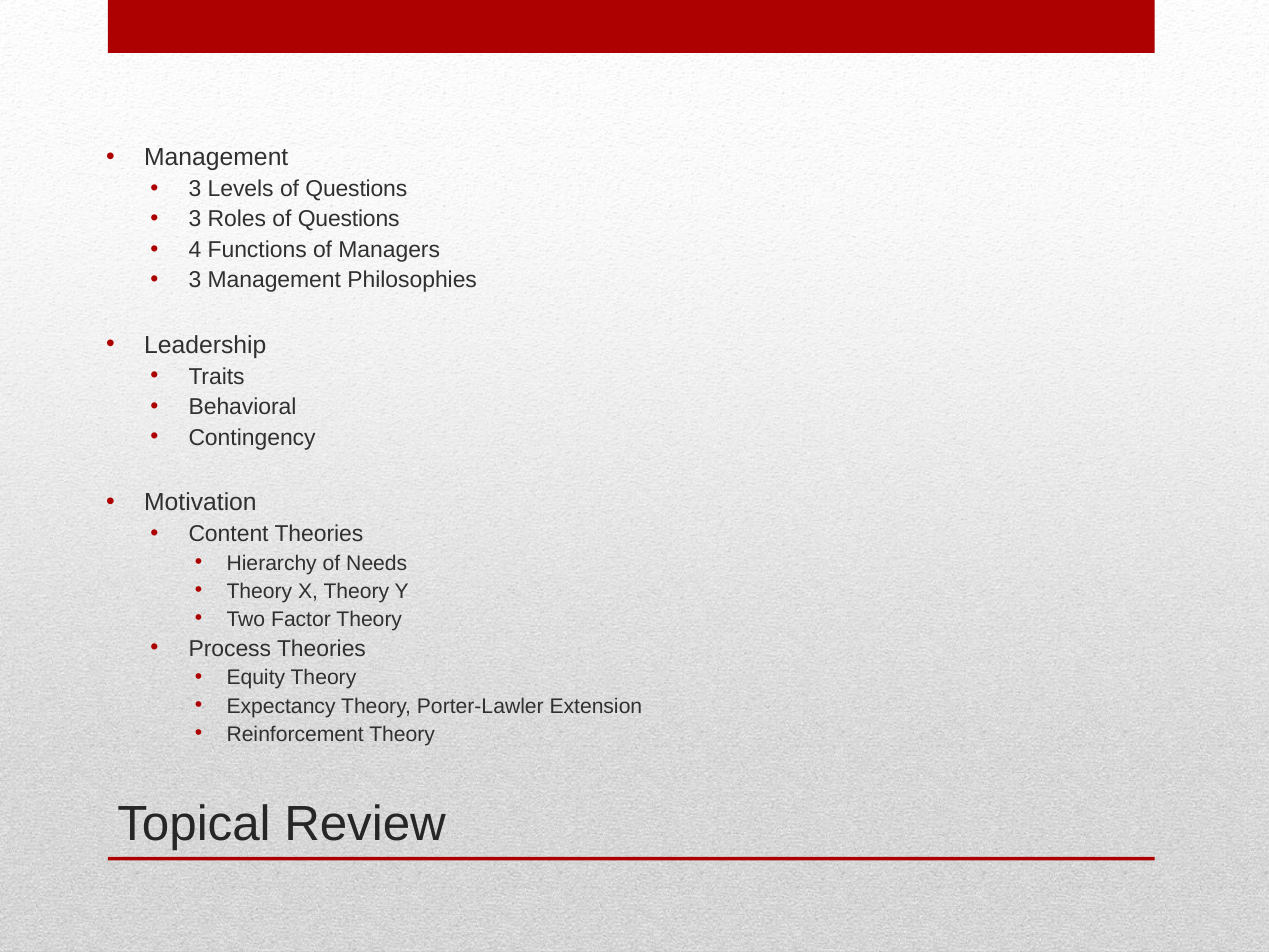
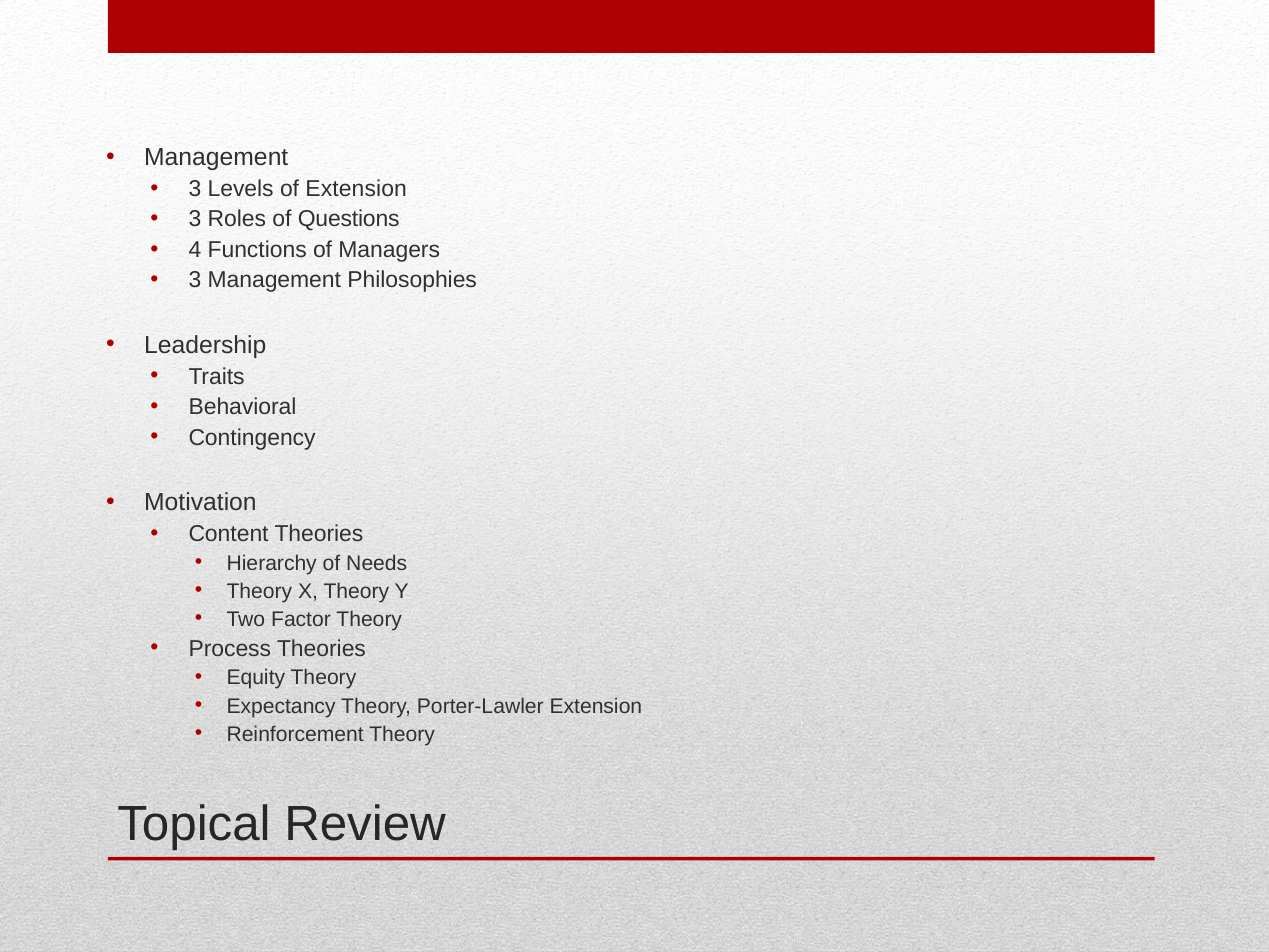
Levels of Questions: Questions -> Extension (356, 189)
